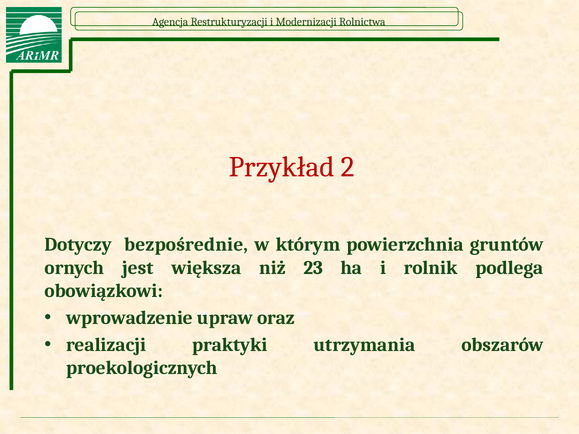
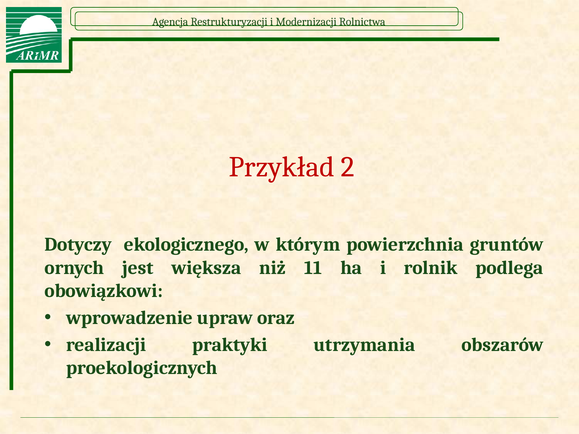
bezpośrednie: bezpośrednie -> ekologicznego (186, 245)
23: 23 -> 11 (313, 268)
